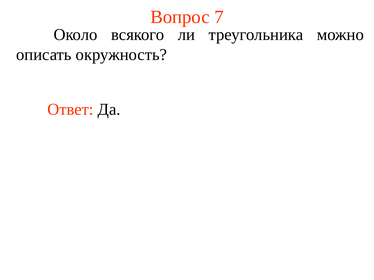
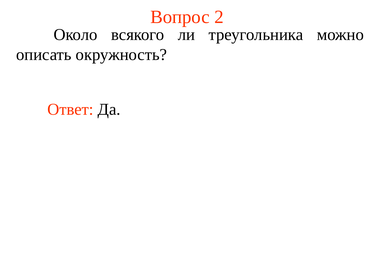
7: 7 -> 2 (219, 17)
